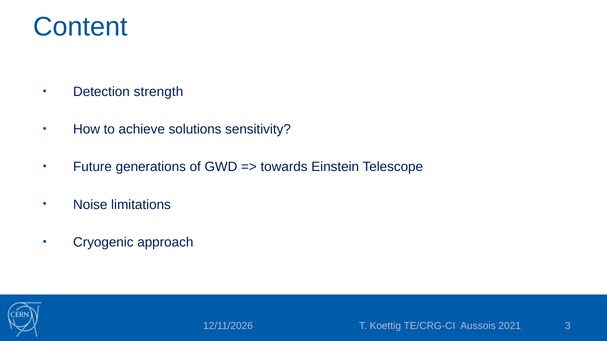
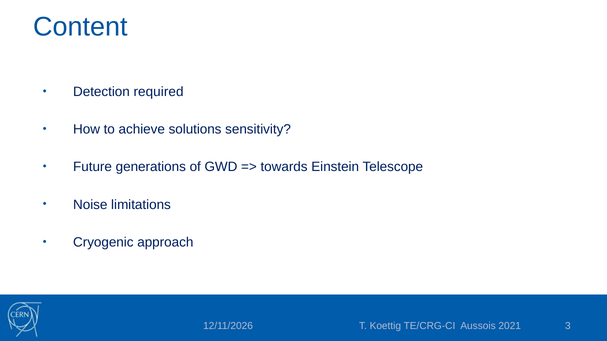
strength: strength -> required (159, 92)
